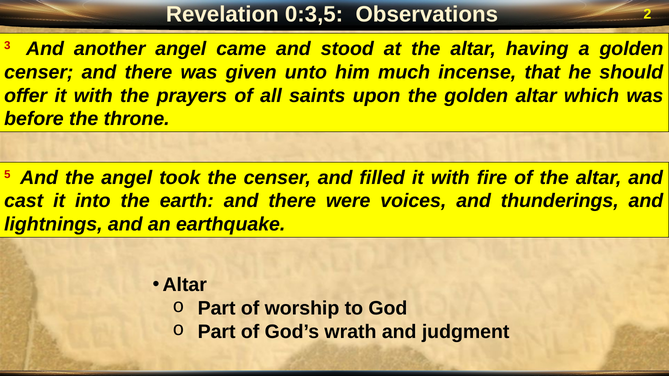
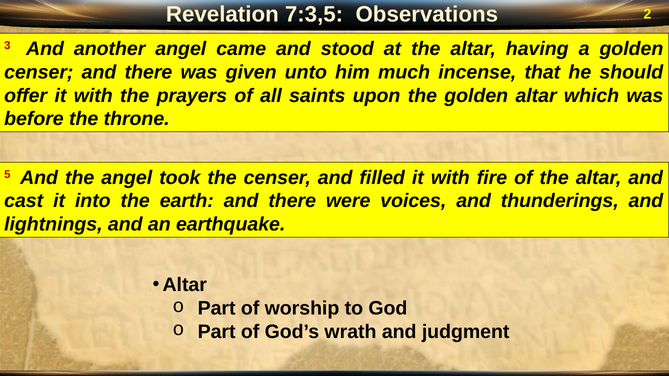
0:3,5: 0:3,5 -> 7:3,5 (314, 14)
